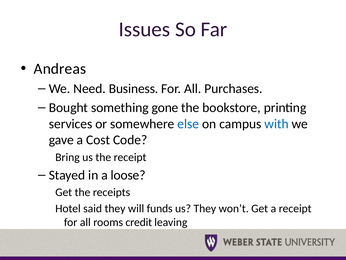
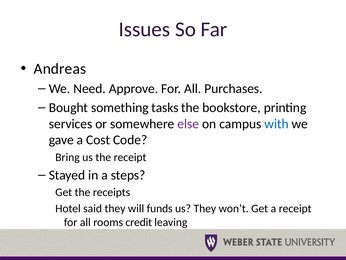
Business: Business -> Approve (134, 89)
gone: gone -> tasks (165, 107)
else colour: blue -> purple (188, 124)
loose: loose -> steps (128, 175)
